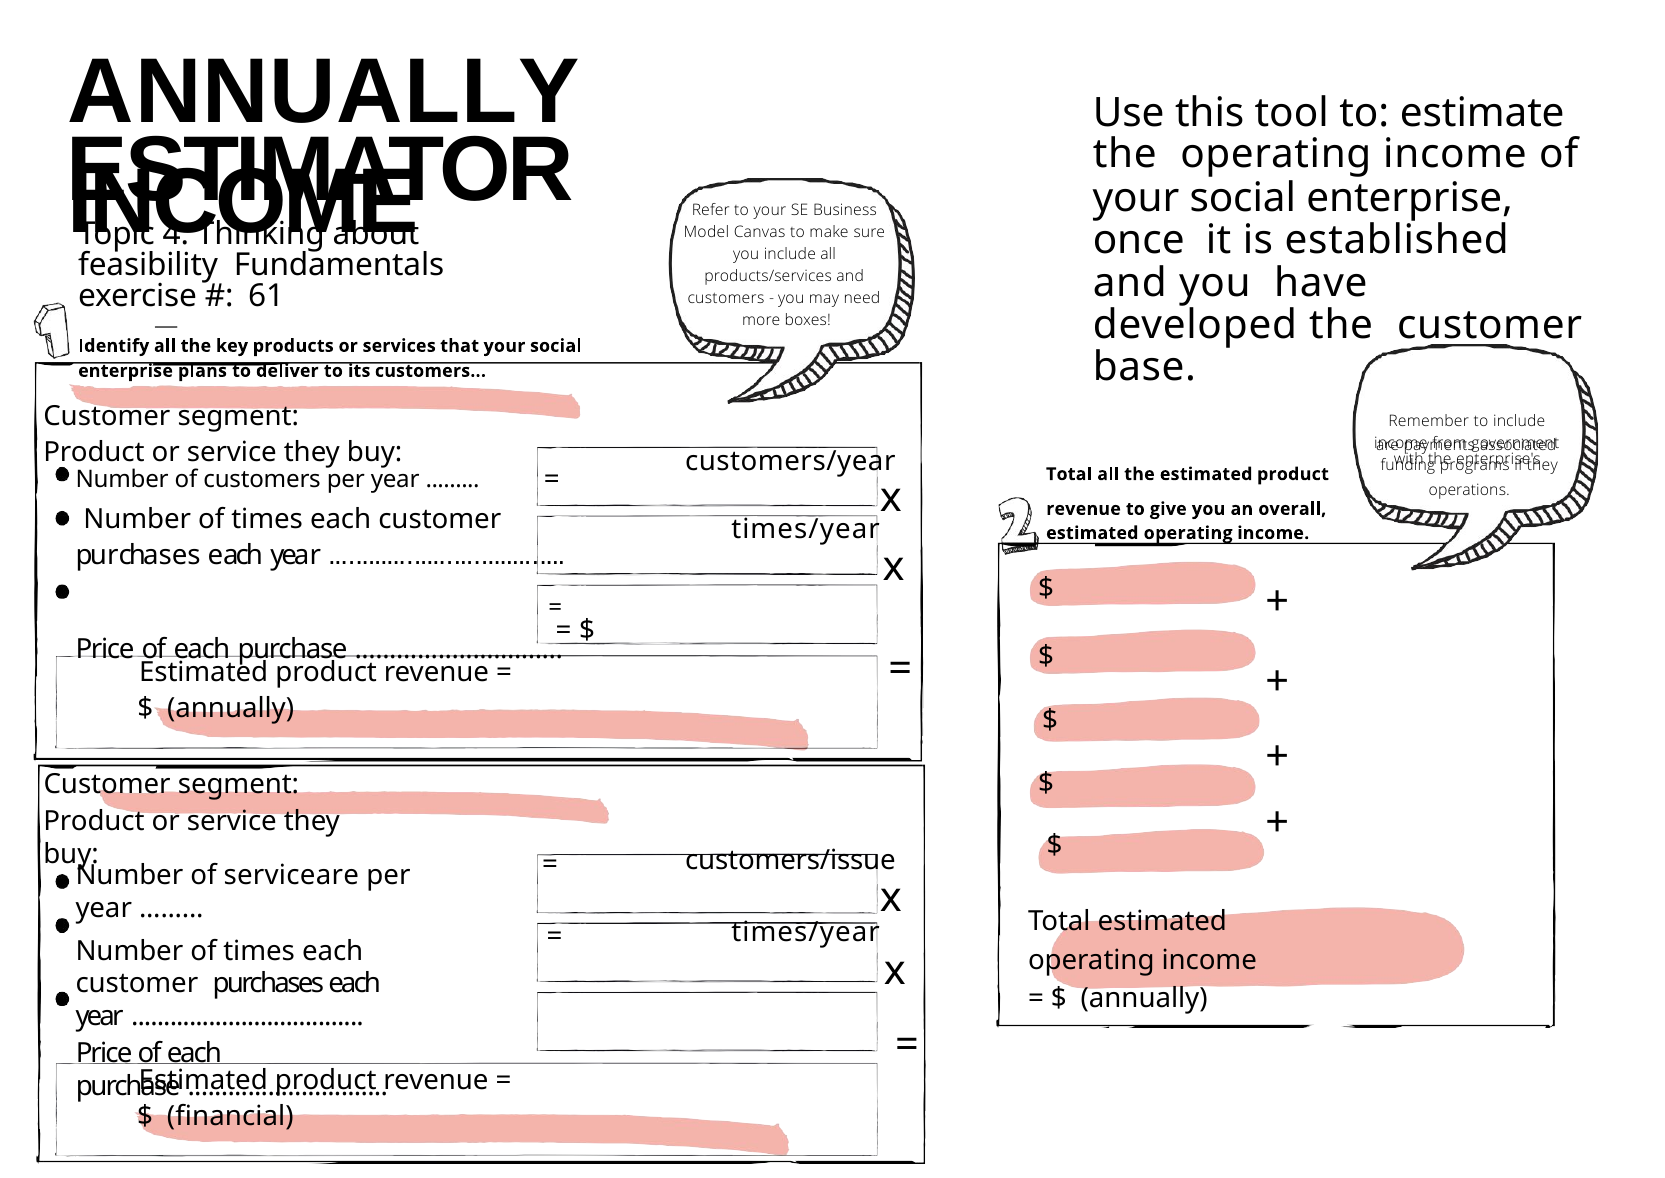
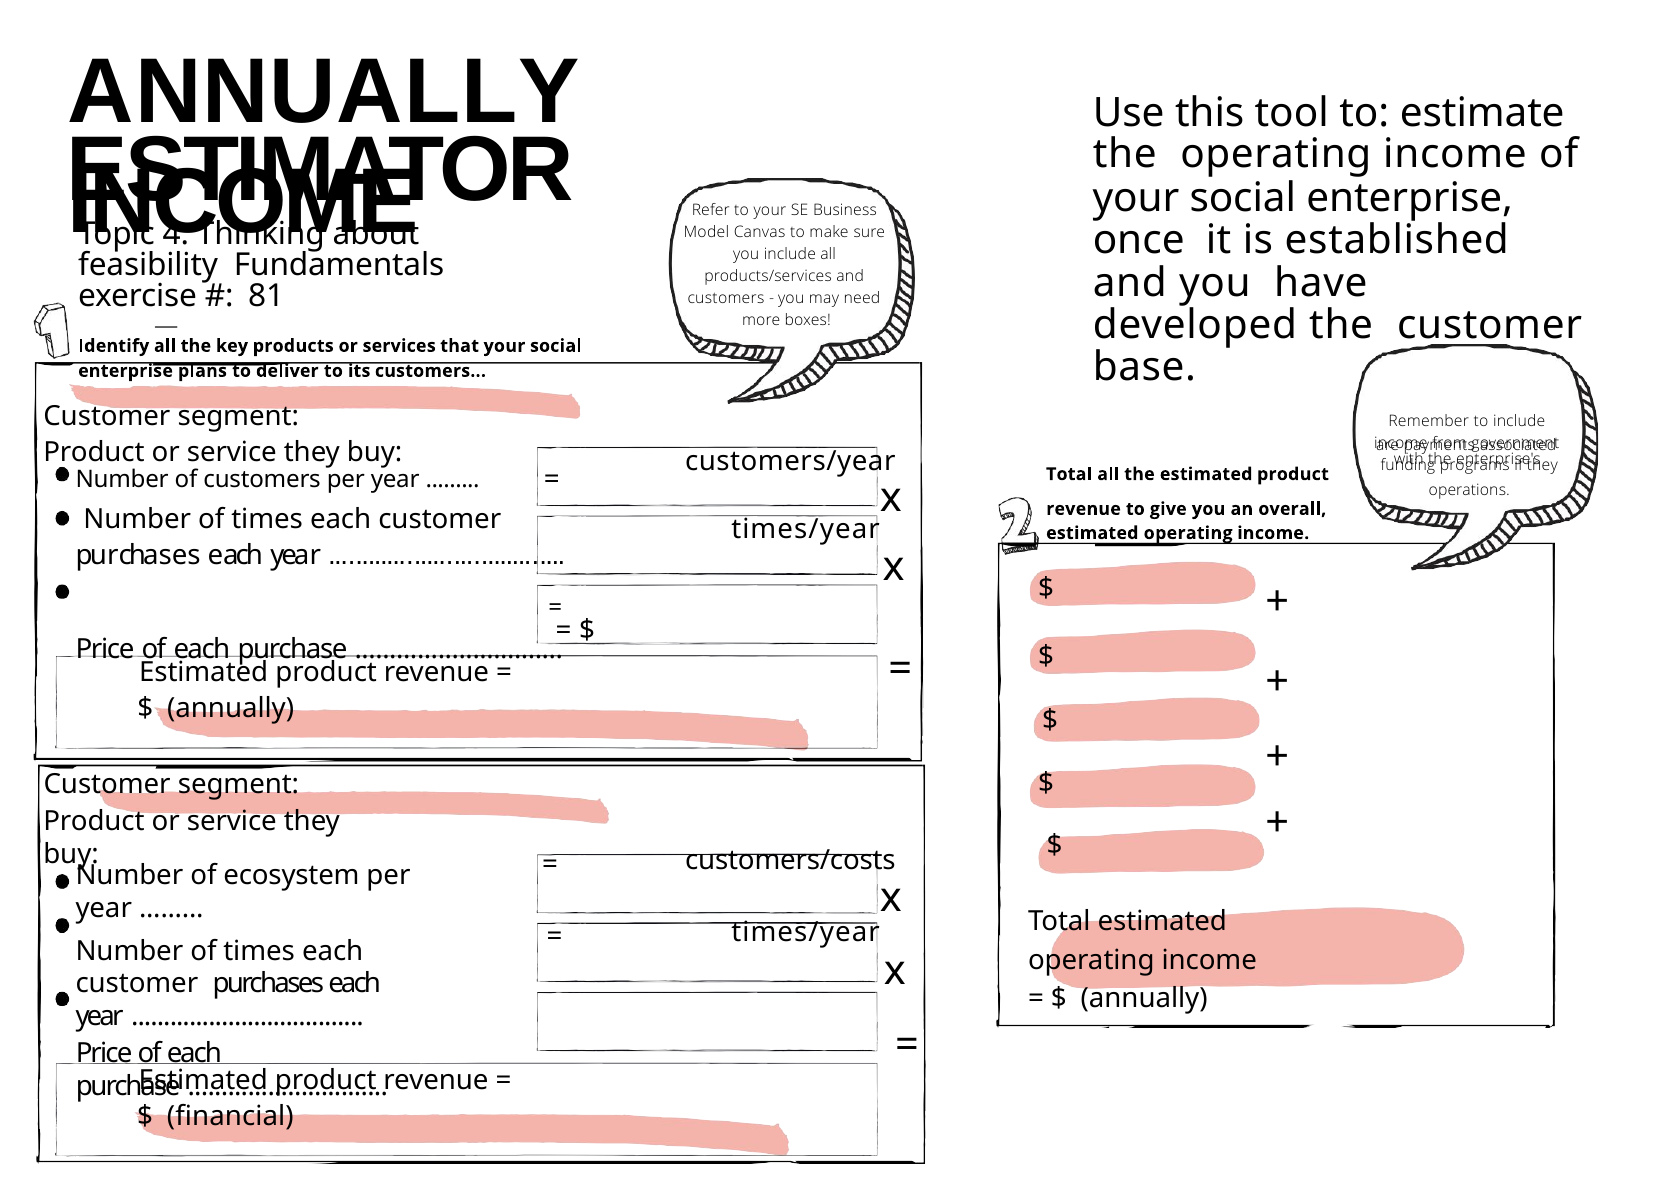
61: 61 -> 81 (266, 296)
customers/issue: customers/issue -> customers/costs (790, 860)
serviceare: serviceare -> ecosystem (292, 875)
